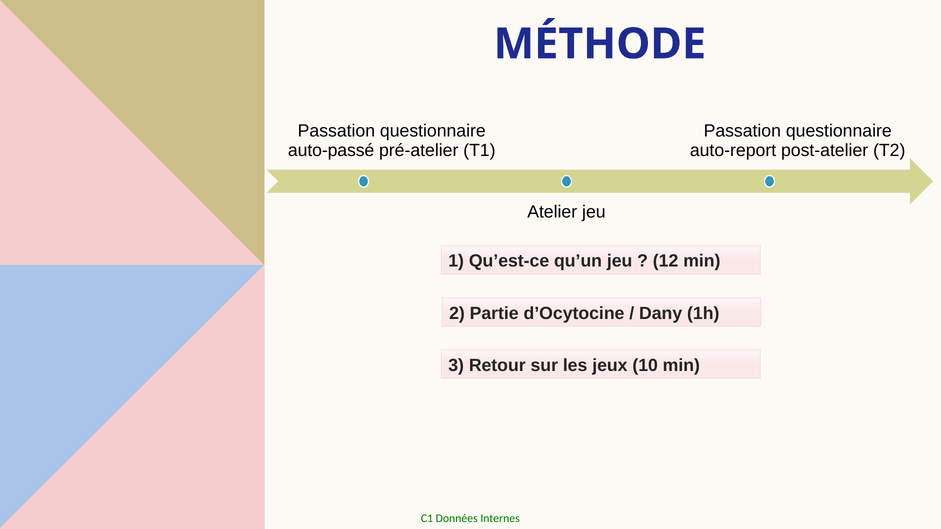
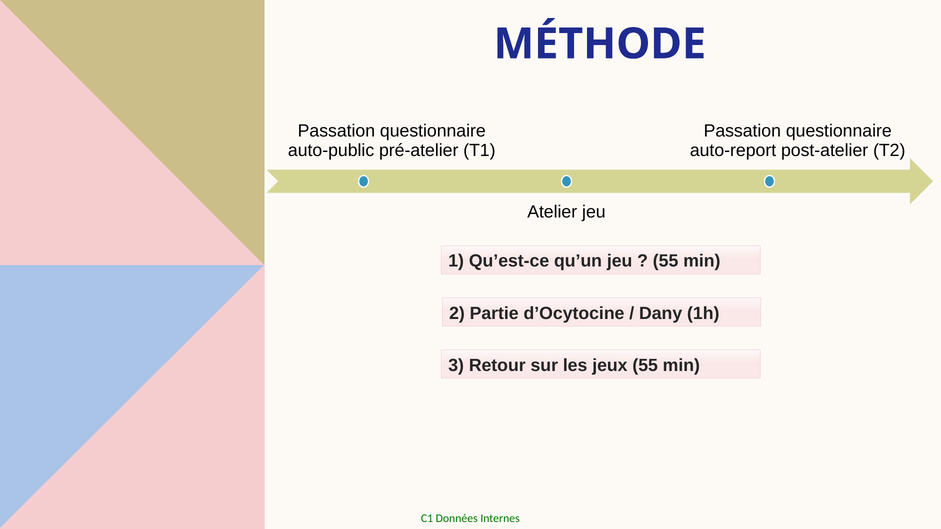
auto-passé: auto-passé -> auto-public (331, 150)
12: 12 -> 55 (666, 261)
jeux 10: 10 -> 55 (645, 365)
